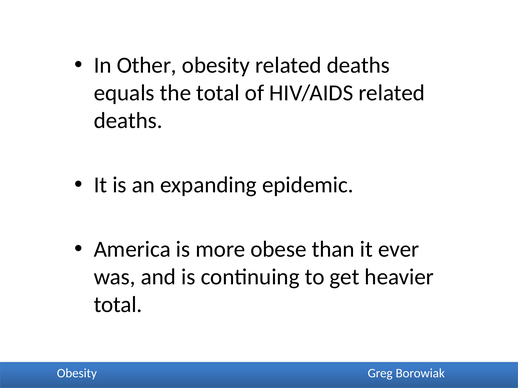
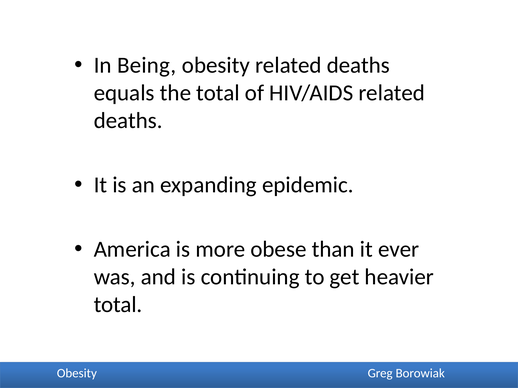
Other: Other -> Being (147, 65)
